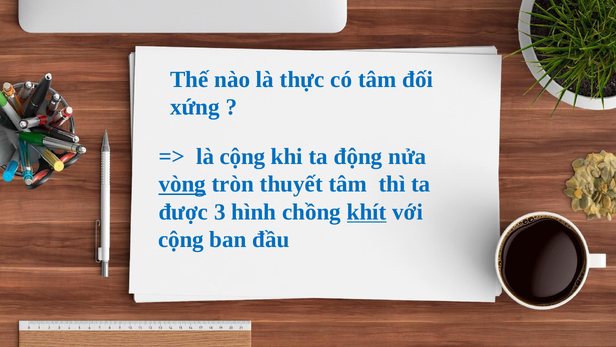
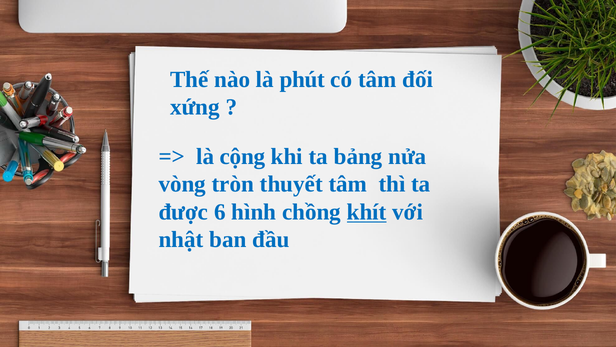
thực: thực -> phút (302, 79)
động: động -> bảng (358, 156)
vòng underline: present -> none (182, 184)
3: 3 -> 6 (220, 212)
cộng: cộng -> nhật (181, 239)
